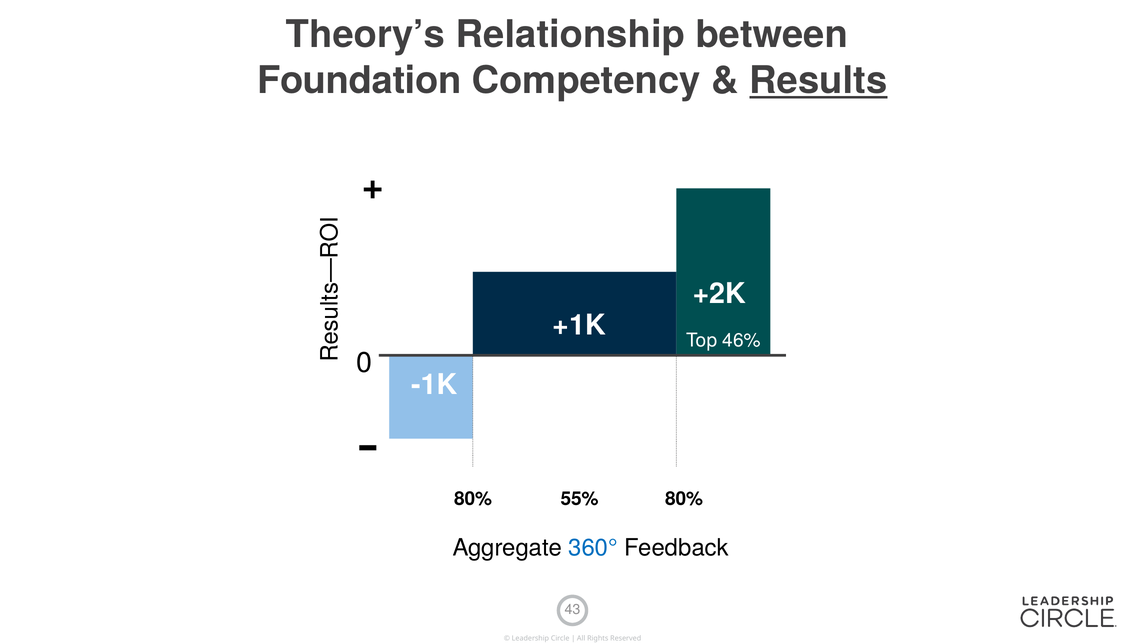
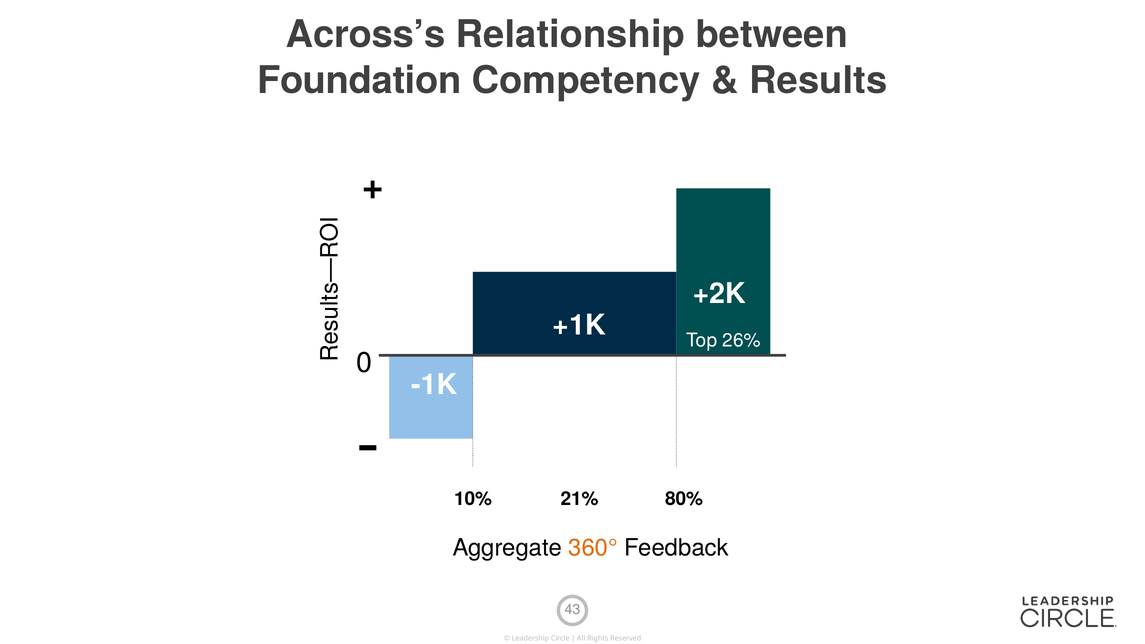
Theory’s: Theory’s -> Across’s (366, 35)
Results underline: present -> none (818, 81)
46%: 46% -> 26% (741, 341)
80%: 80% -> 10% (473, 499)
55%: 55% -> 21% (580, 499)
360° colour: blue -> orange (593, 548)
